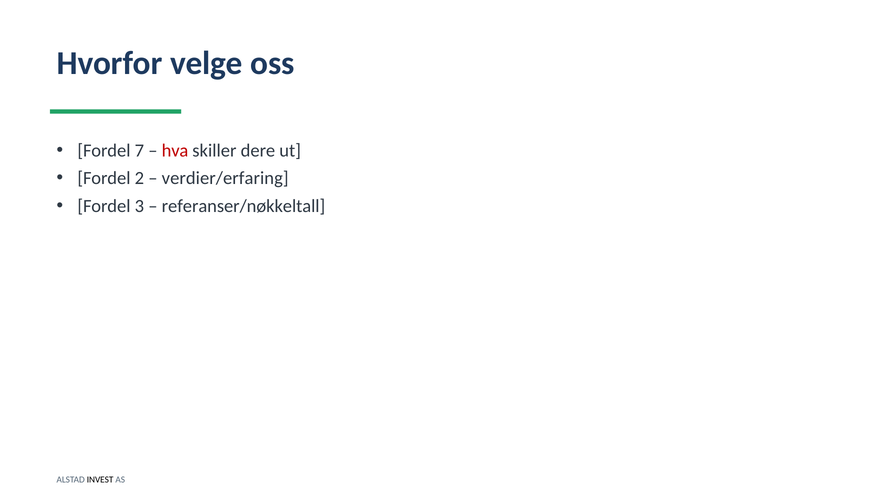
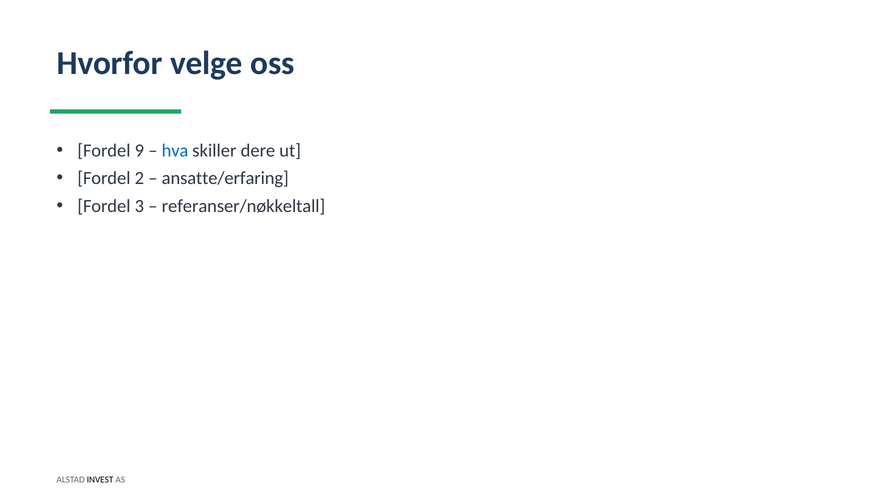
7: 7 -> 9 (139, 151)
hva colour: red -> blue (175, 151)
verdier/erfaring: verdier/erfaring -> ansatte/erfaring (225, 178)
